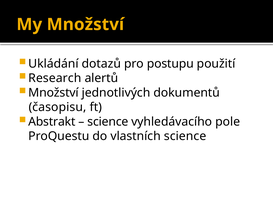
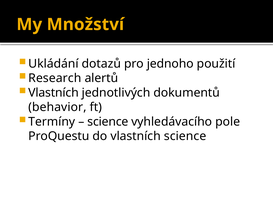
postupu: postupu -> jednoho (170, 64)
Množství: Množství -> Vlastních (54, 93)
časopisu: časopisu -> behavior (57, 108)
Abstrakt: Abstrakt -> Termíny (52, 122)
